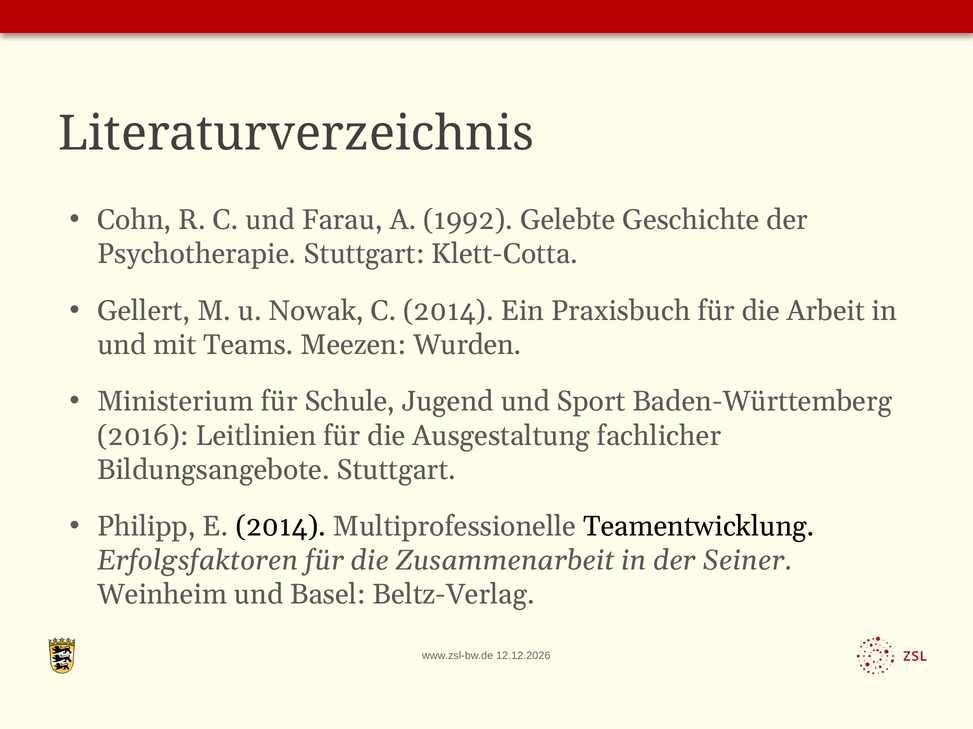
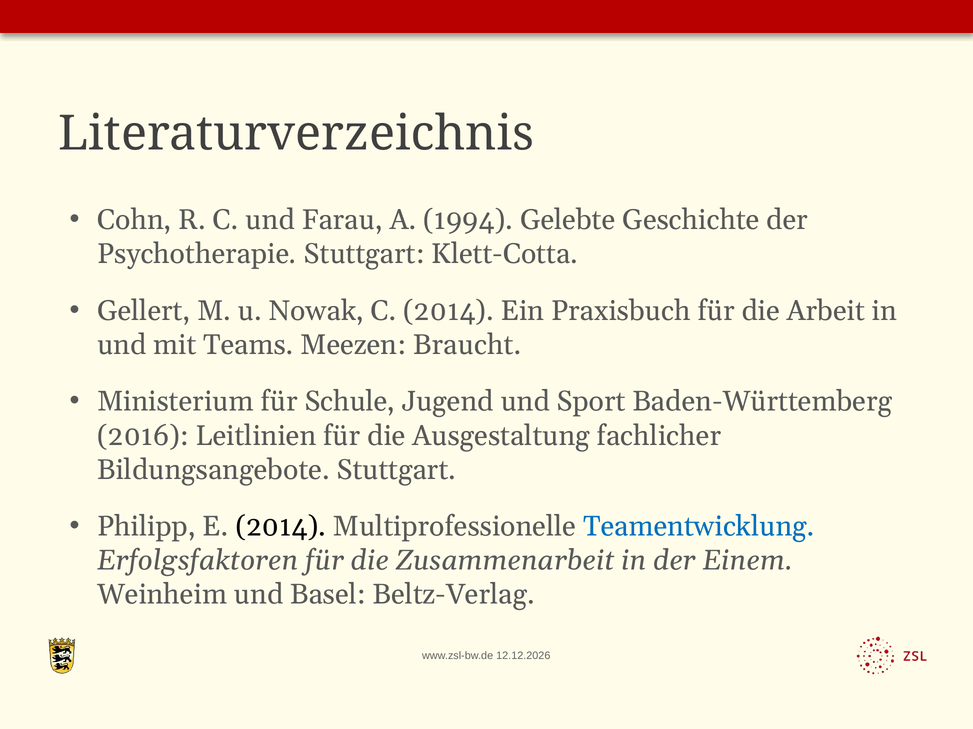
1992: 1992 -> 1994 (468, 220)
Wurden: Wurden -> Braucht (467, 345)
Teamentwicklung colour: black -> blue (699, 527)
Seiner: Seiner -> Einem (748, 561)
